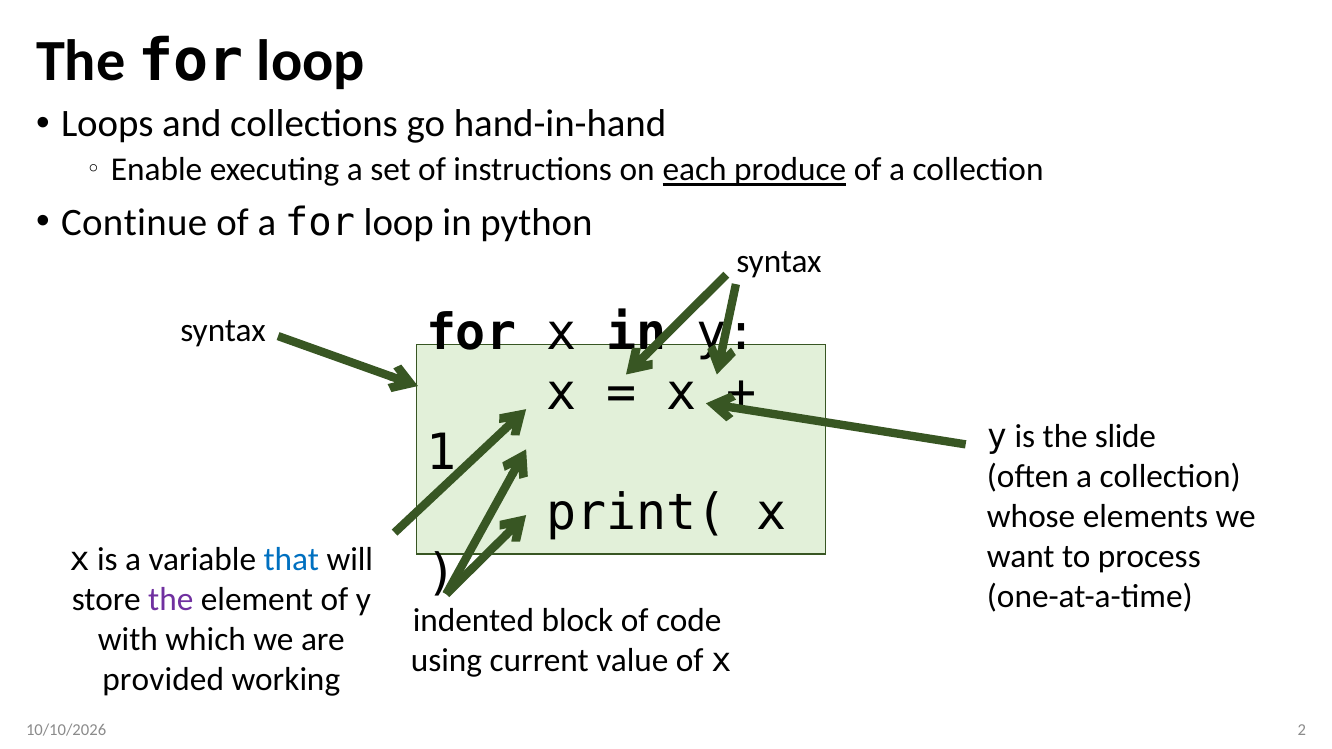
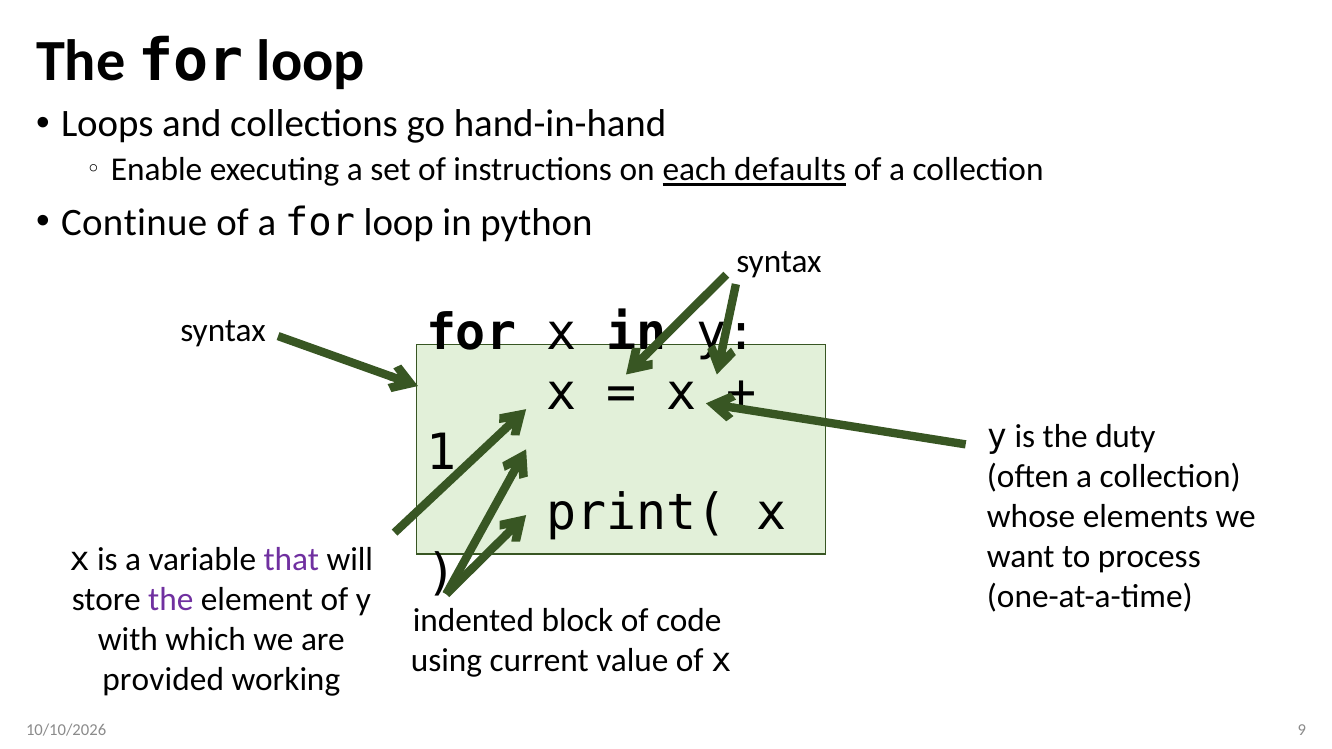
produce: produce -> defaults (790, 170)
slide: slide -> duty (1125, 437)
that colour: blue -> purple (291, 560)
2: 2 -> 9 (1302, 730)
